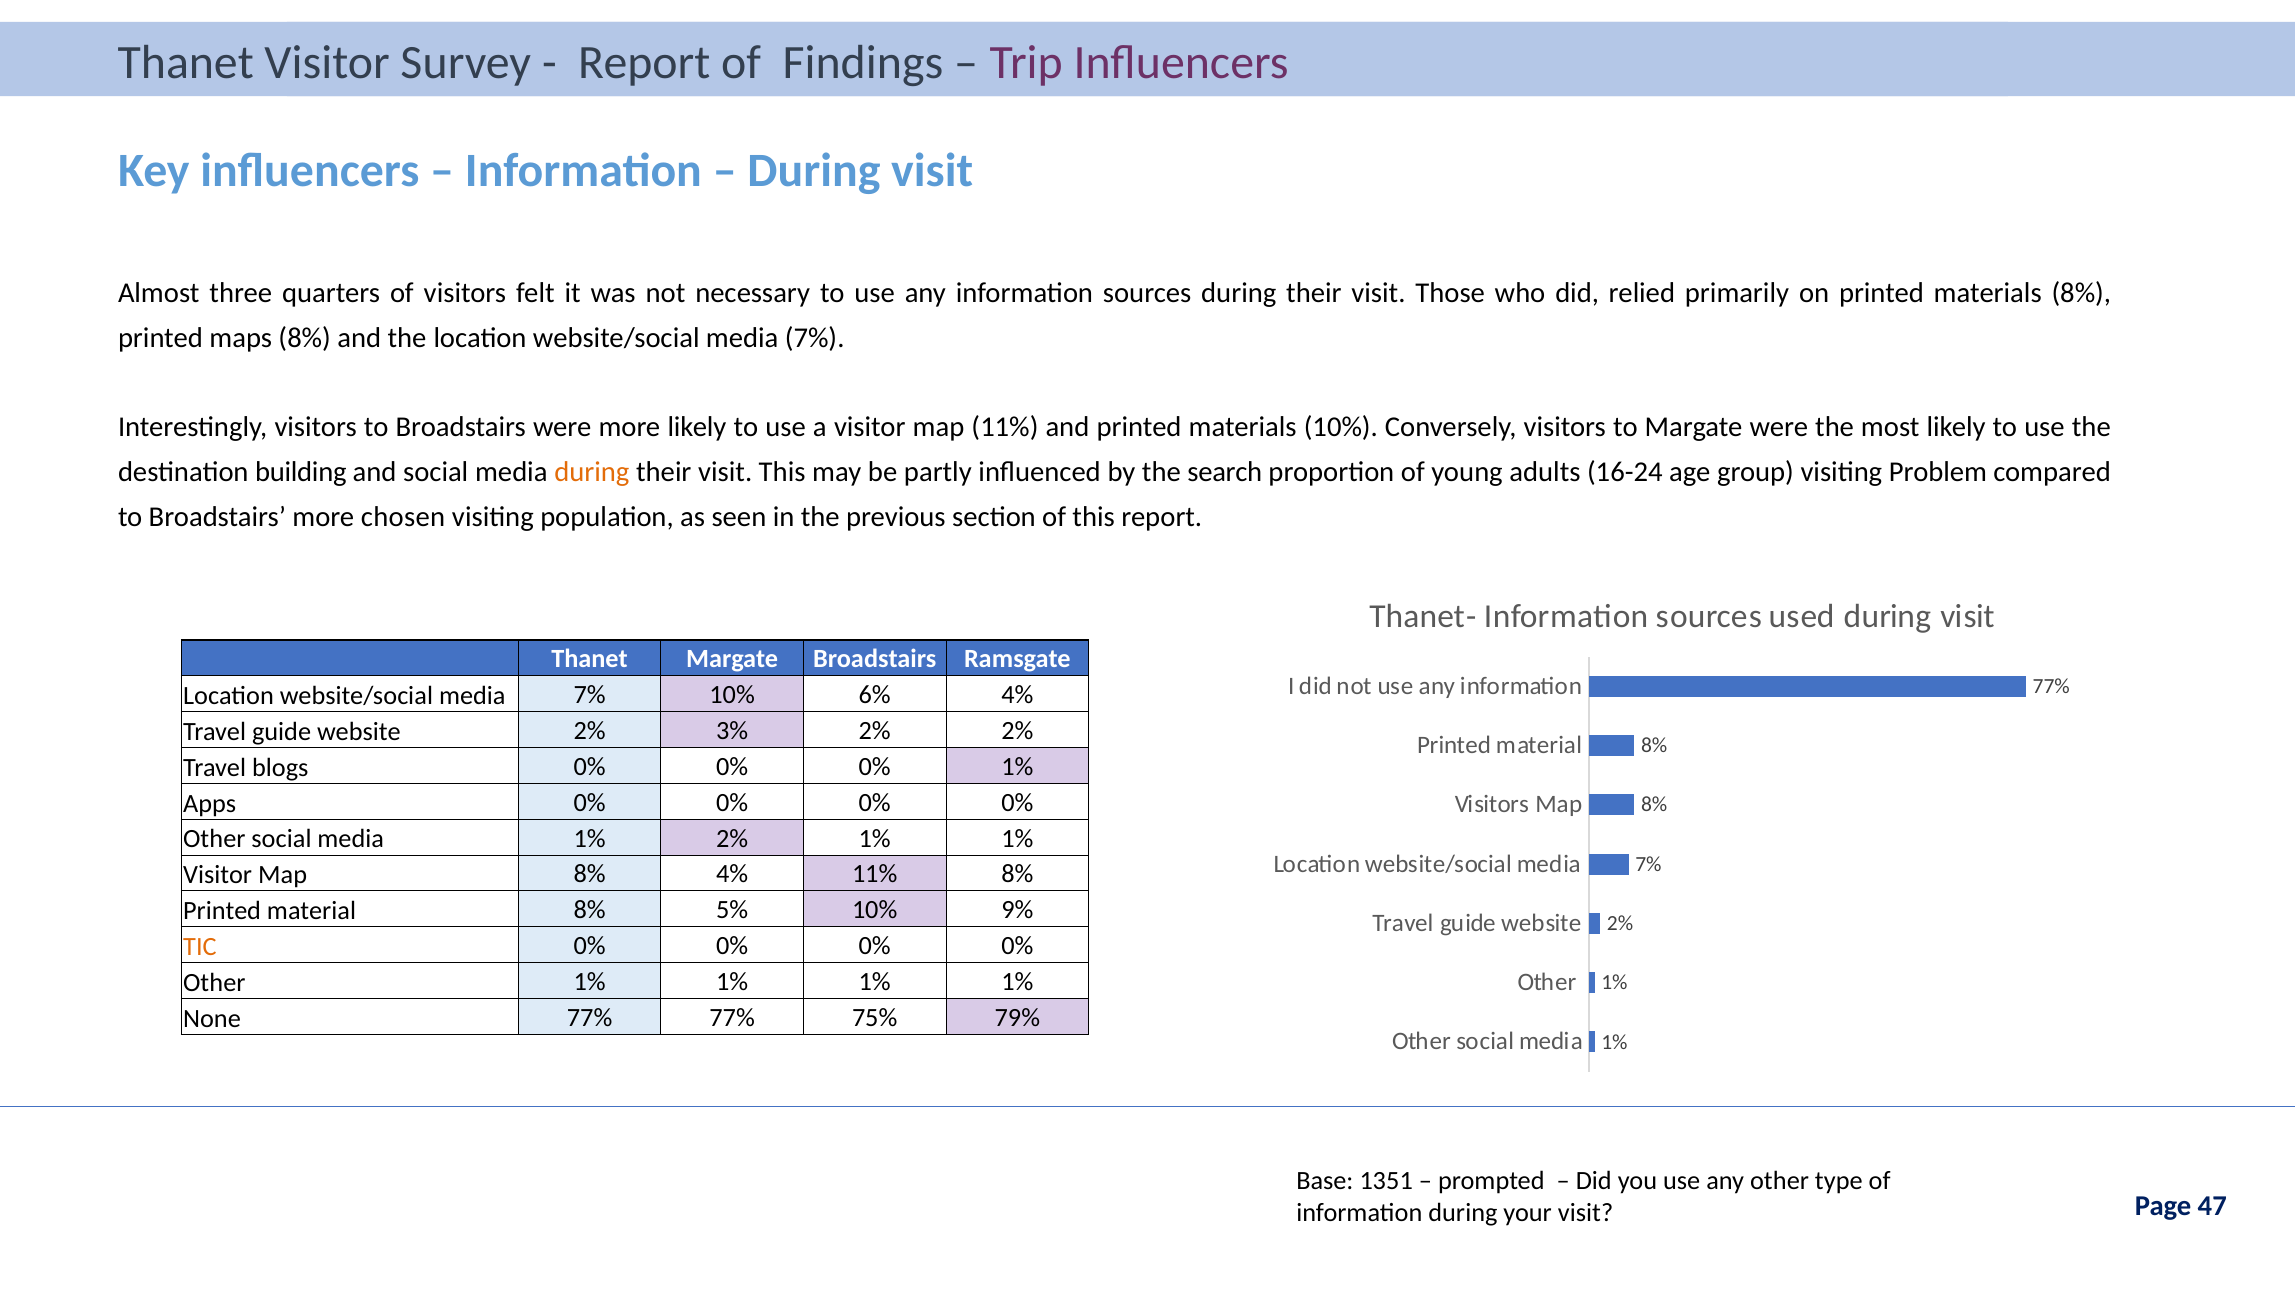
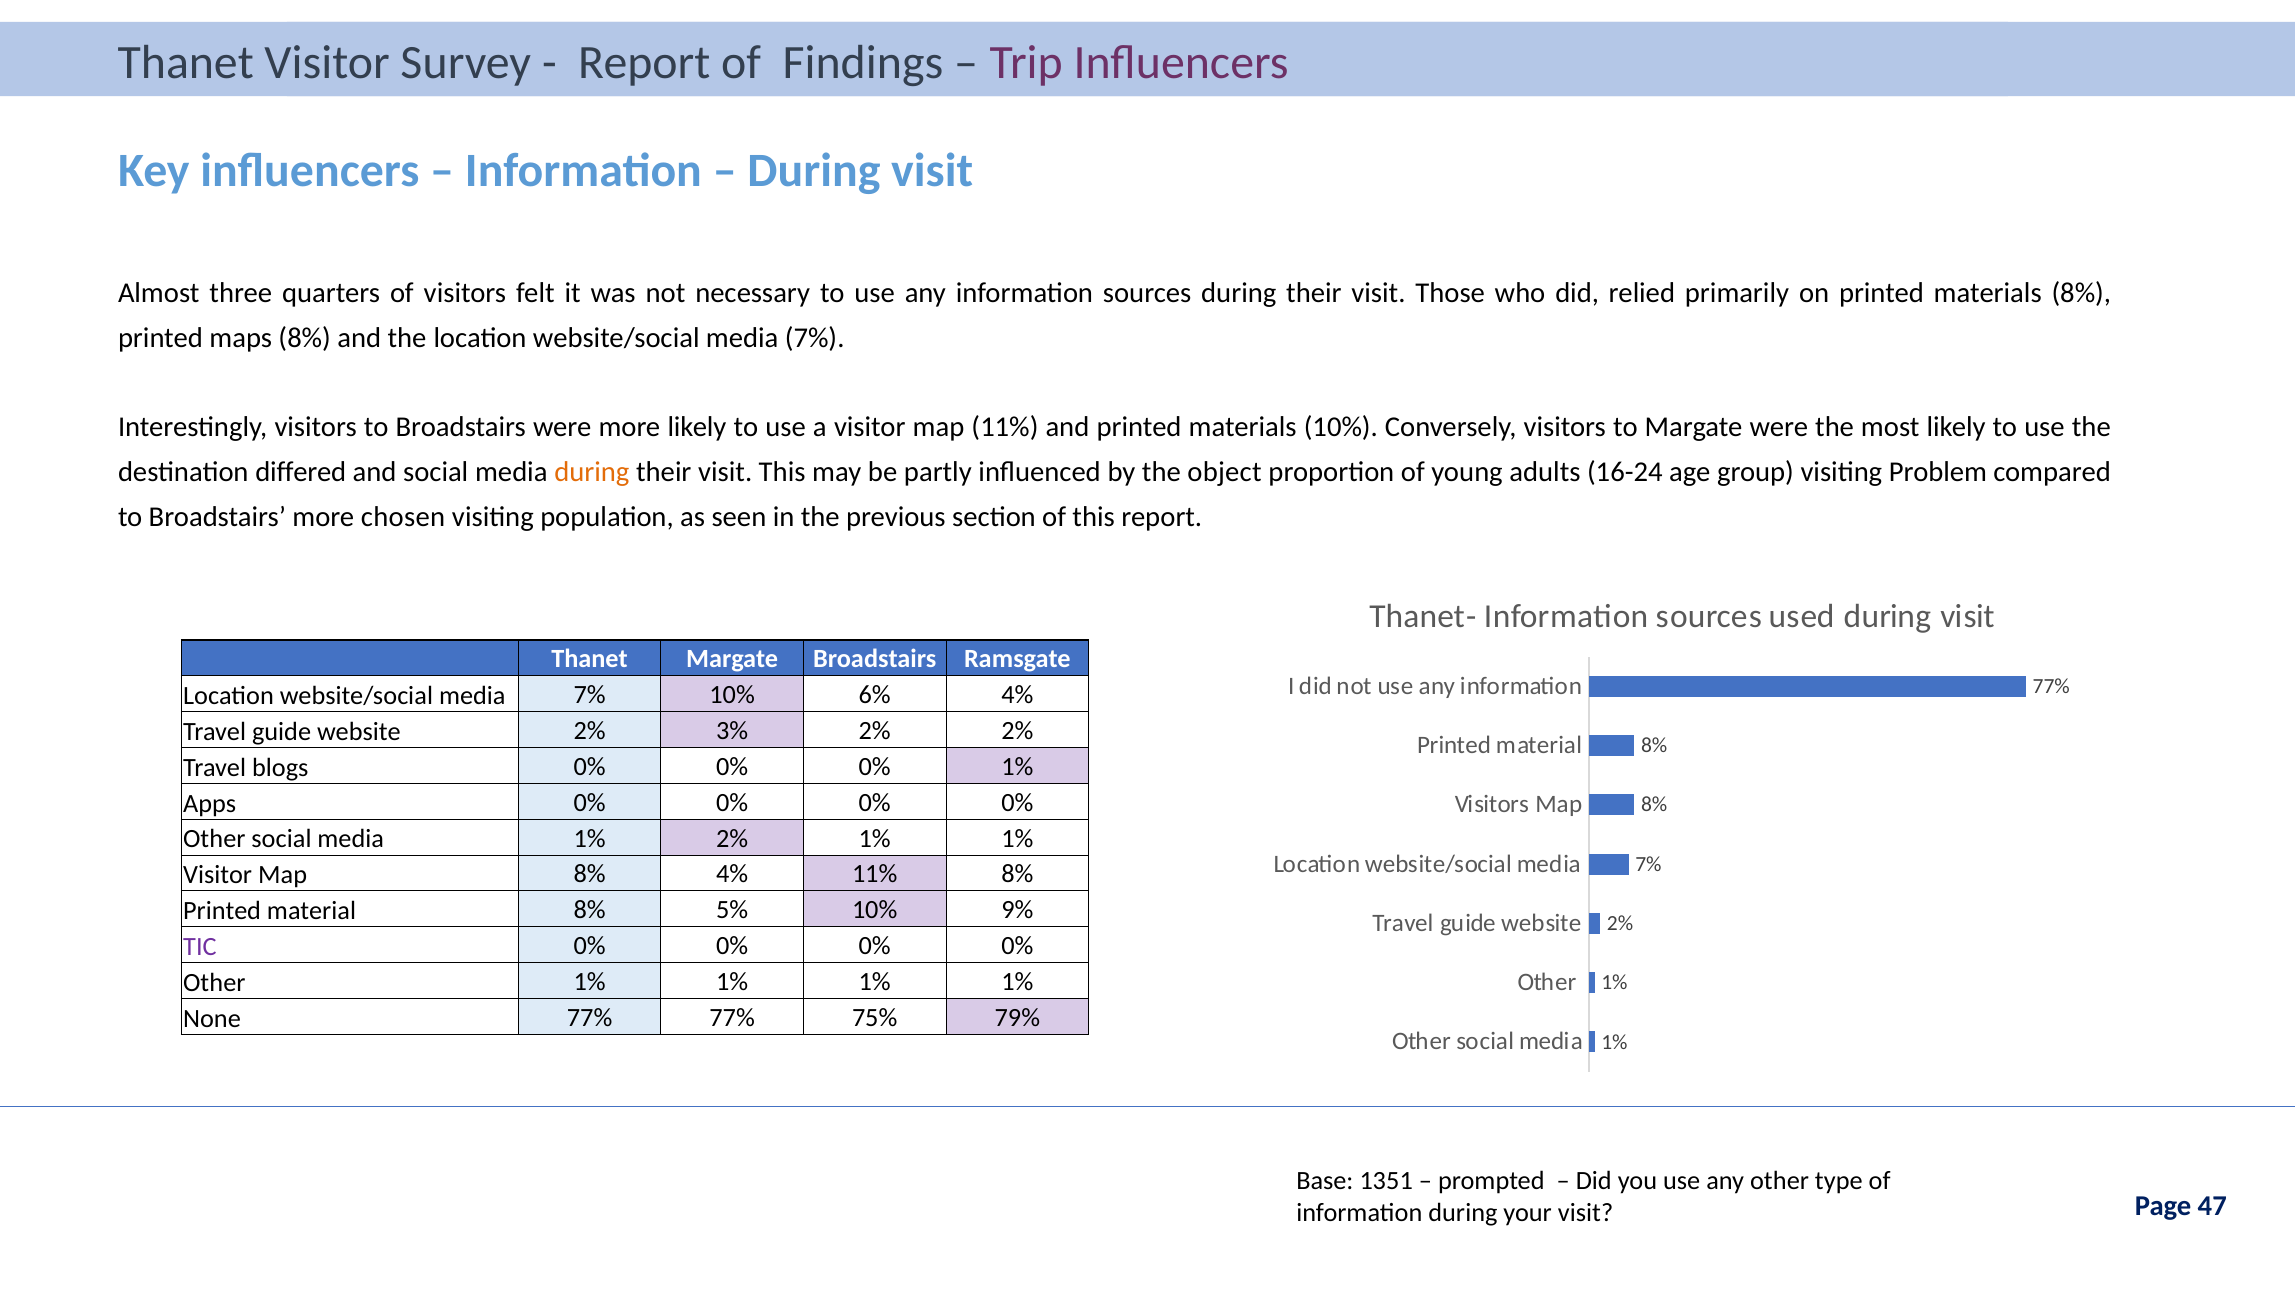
building: building -> differed (301, 472)
search: search -> object (1225, 472)
TIC colour: orange -> purple (200, 947)
